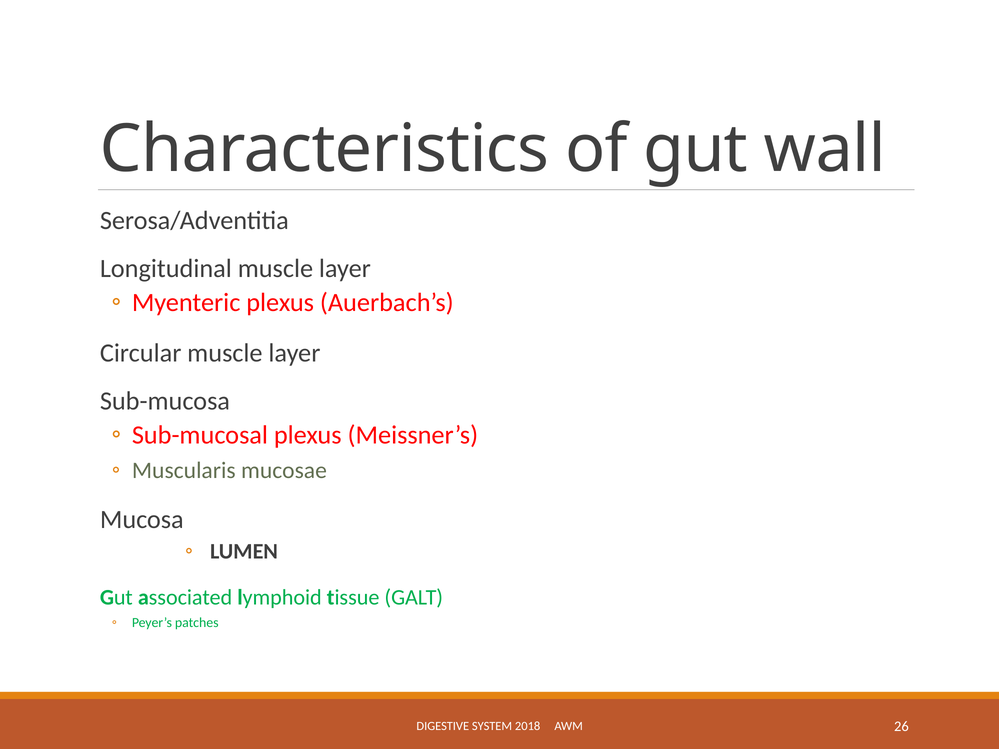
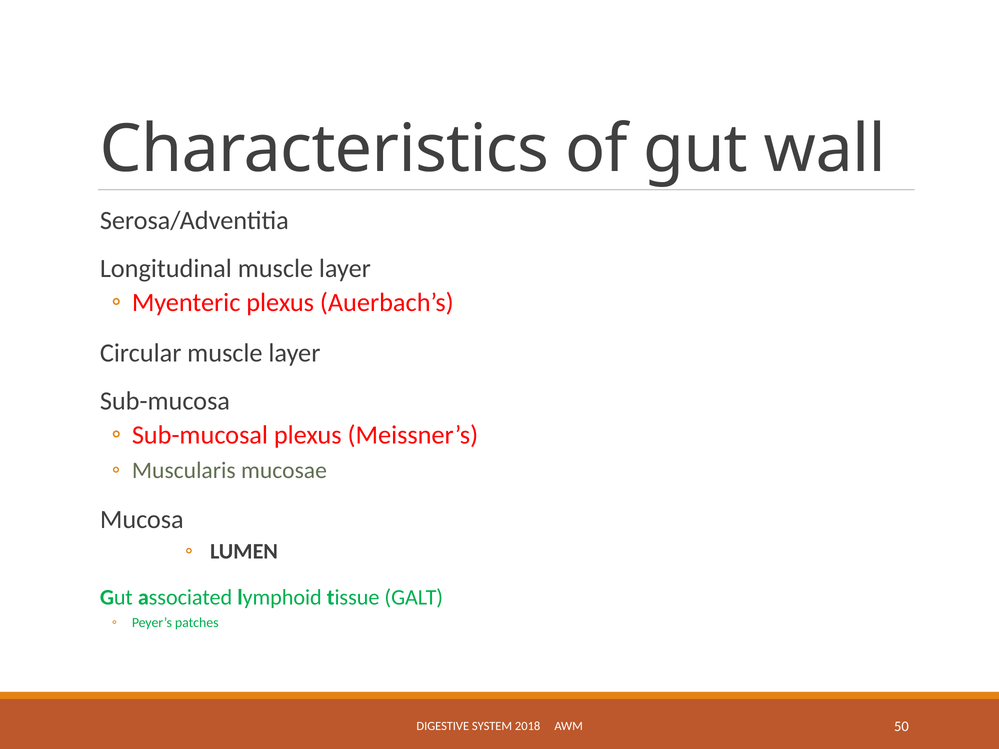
26: 26 -> 50 (901, 727)
